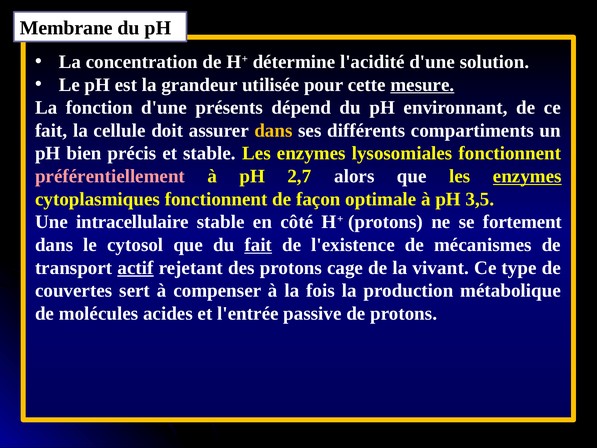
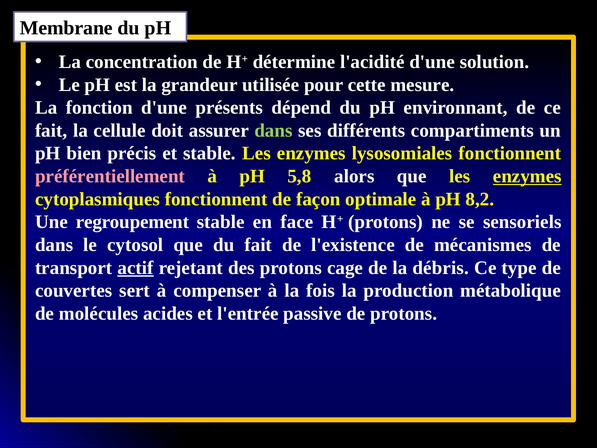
mesure underline: present -> none (422, 85)
dans colour: yellow -> light green (273, 130)
2,7: 2,7 -> 5,8 (299, 176)
3,5: 3,5 -> 8,2 (480, 199)
intracellulaire: intracellulaire -> regroupement (132, 222)
côté: côté -> face (297, 222)
fortement: fortement -> sensoriels (522, 222)
fait underline: present -> none (258, 245)
vivant: vivant -> débris (441, 268)
